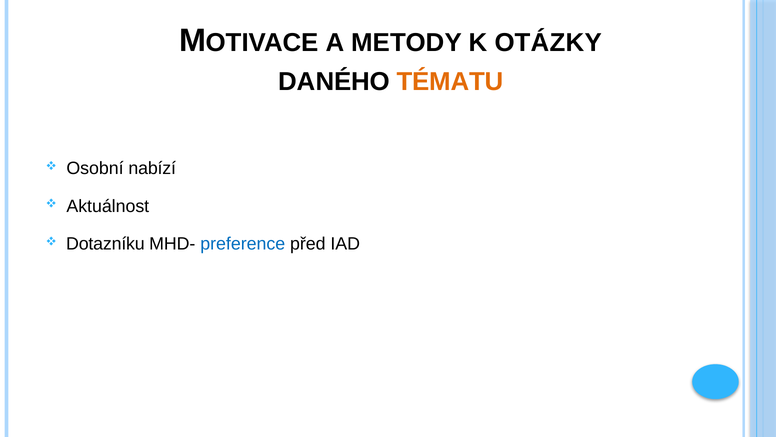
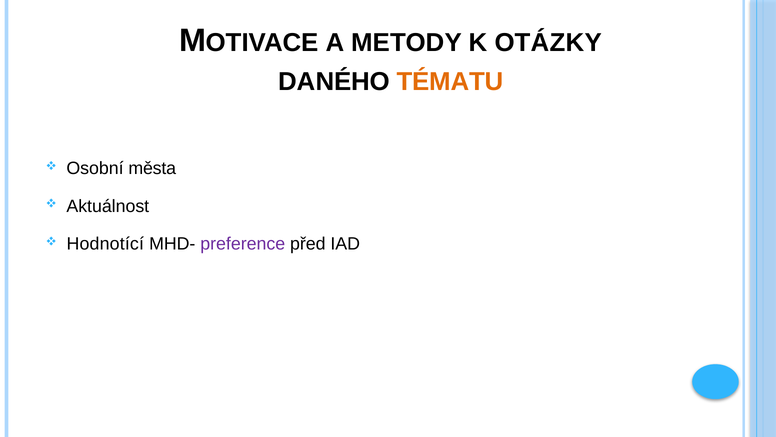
nabízí: nabízí -> města (152, 168)
Dotazníku: Dotazníku -> Hodnotící (105, 244)
preference colour: blue -> purple (243, 244)
